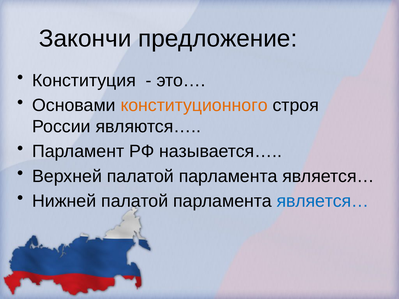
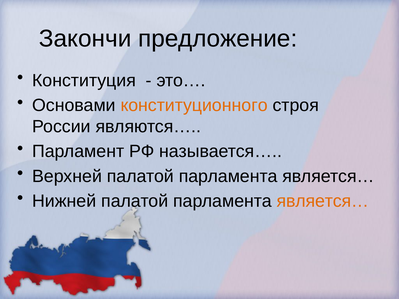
является… colour: blue -> orange (323, 201)
